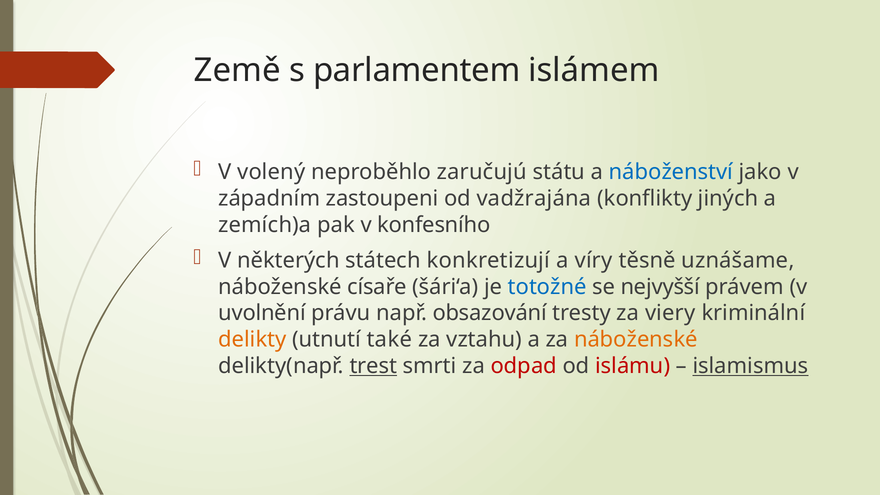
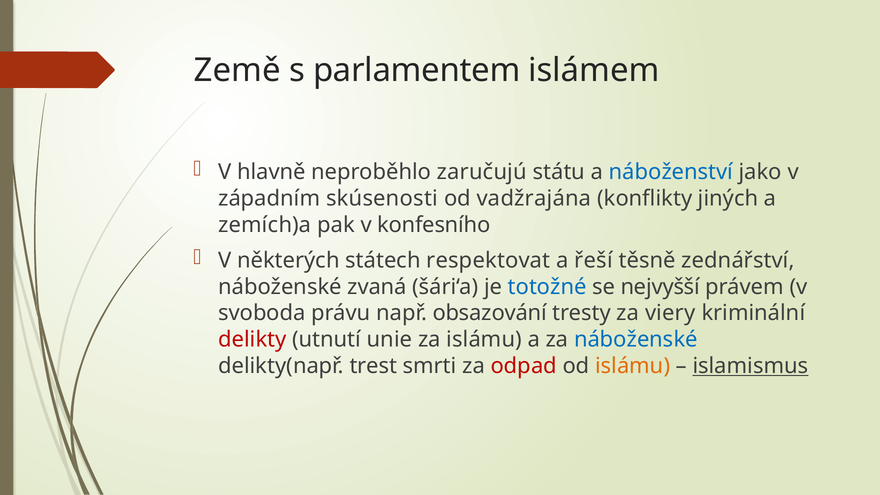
volený: volený -> hlavně (271, 172)
zastoupeni: zastoupeni -> skúsenosti (382, 198)
konkretizují: konkretizují -> respektovat (488, 260)
víry: víry -> řeší (594, 260)
uznášame: uznášame -> zednářství (738, 260)
císaře: císaře -> zvaná (377, 287)
uvolnění: uvolnění -> svoboda (262, 313)
delikty colour: orange -> red (252, 340)
také: také -> unie (389, 340)
za vztahu: vztahu -> islámu (484, 340)
náboženské colour: orange -> blue (636, 340)
trest underline: present -> none (373, 366)
islámu colour: red -> orange (633, 366)
